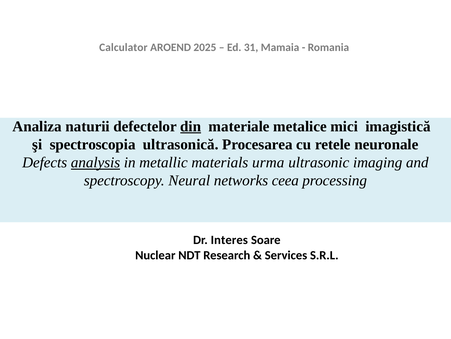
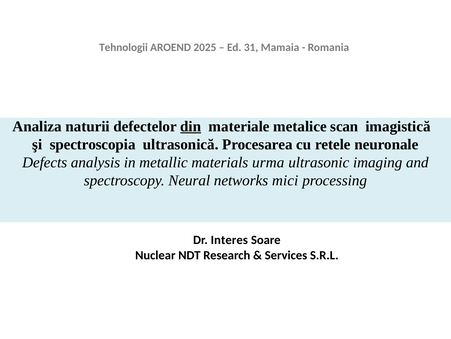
Calculator: Calculator -> Tehnologii (123, 47)
mici: mici -> scan (344, 126)
analysis underline: present -> none (96, 162)
ceea: ceea -> mici (285, 180)
